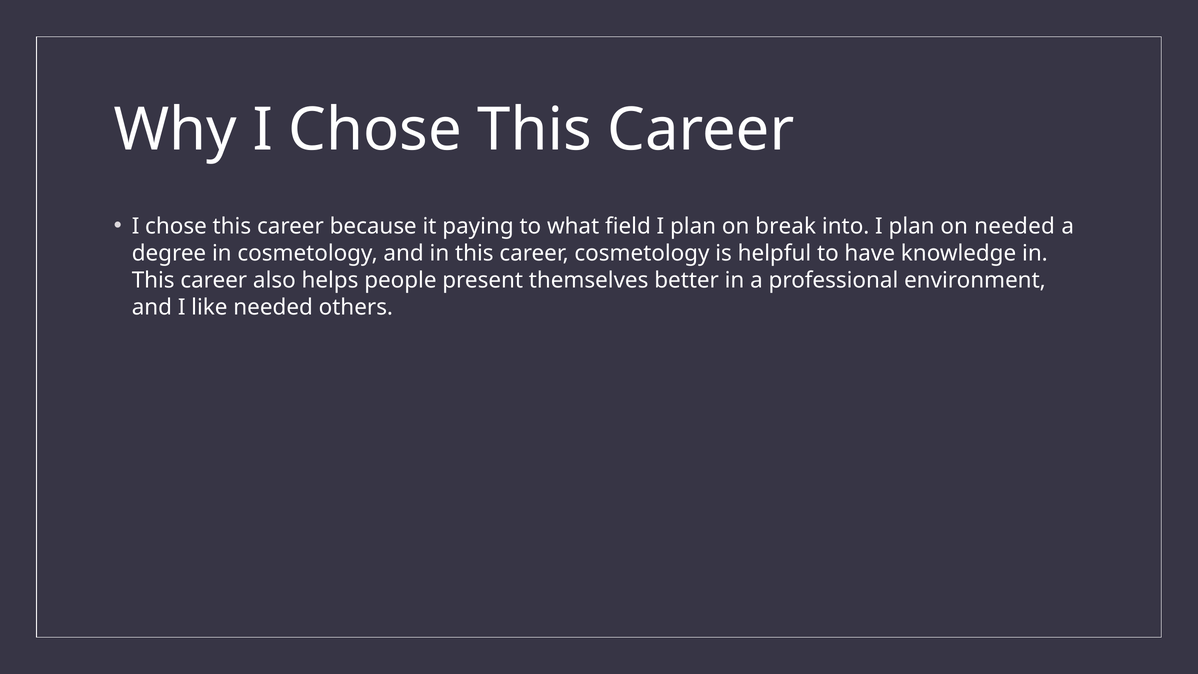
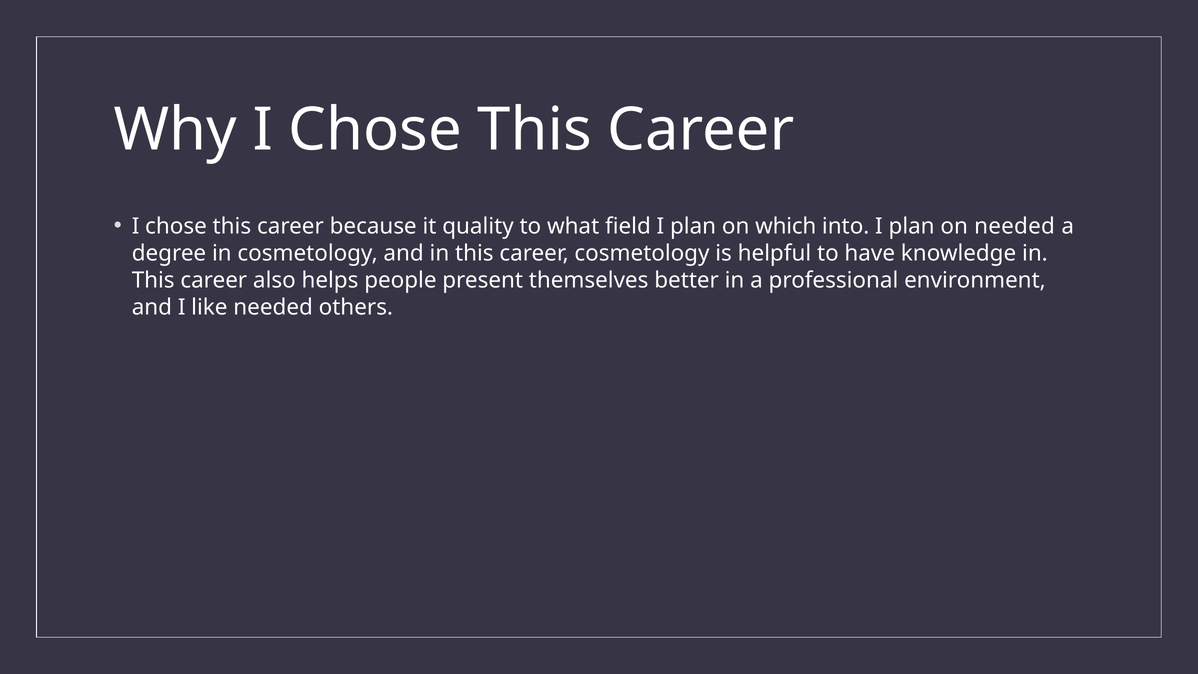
paying: paying -> quality (478, 226)
break: break -> which (786, 226)
